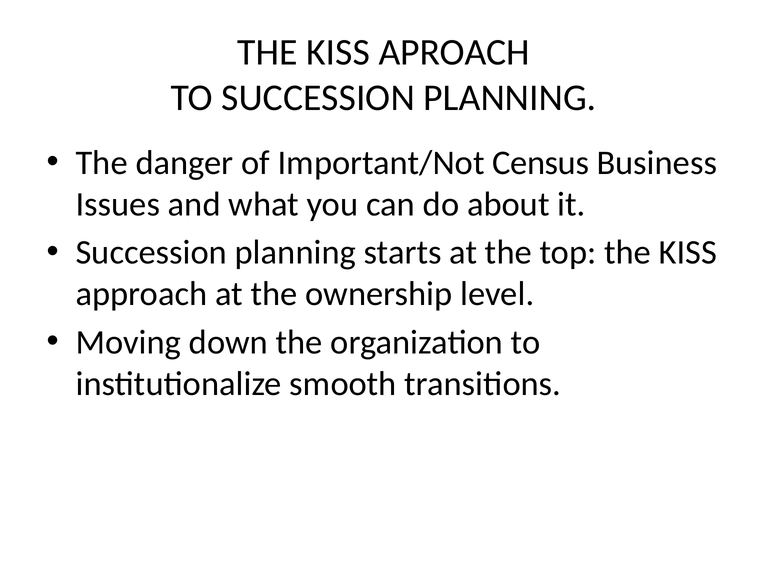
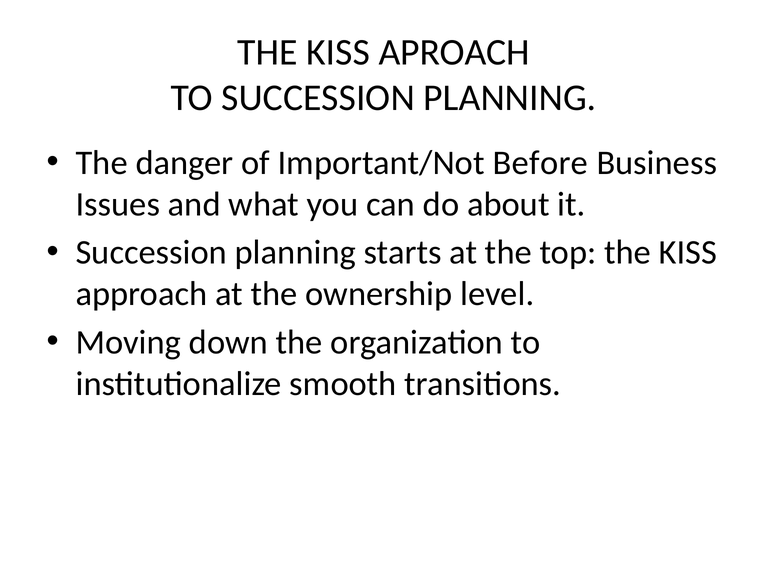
Census: Census -> Before (540, 163)
